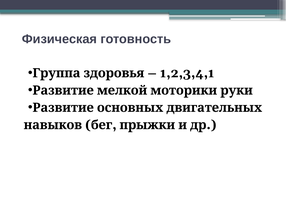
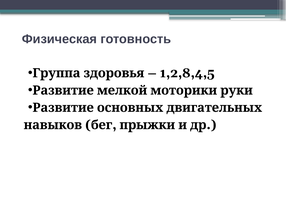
1,2,3,4,1: 1,2,3,4,1 -> 1,2,8,4,5 (187, 73)
